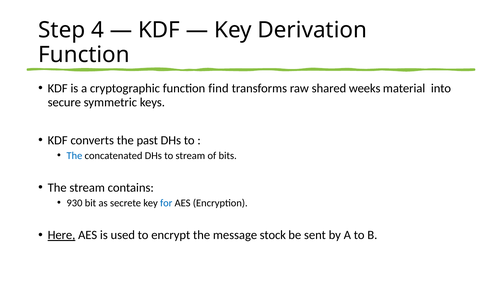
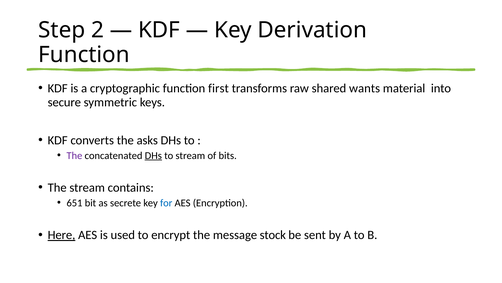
4: 4 -> 2 (97, 30)
find: find -> first (218, 88)
weeks: weeks -> wants (365, 88)
past: past -> asks (147, 140)
The colour: blue -> purple (74, 155)
DHs underline: none -> present (153, 155)
930: 930 -> 651 (74, 203)
